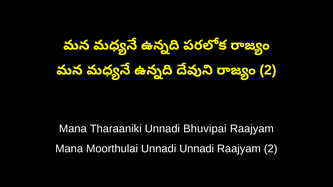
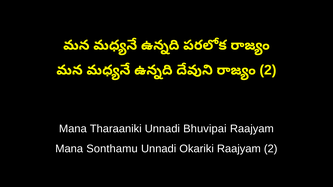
Moorthulai: Moorthulai -> Sonthamu (112, 149)
Unnadi Unnadi: Unnadi -> Okariki (197, 149)
